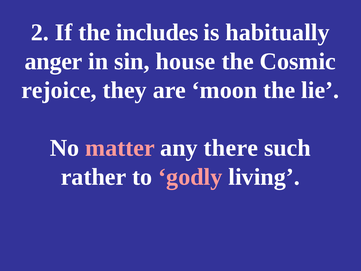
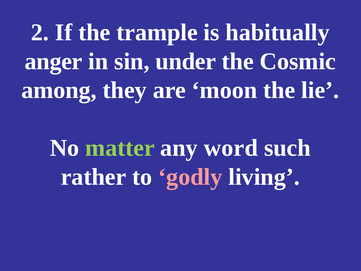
includes: includes -> trample (157, 32)
house: house -> under (186, 61)
rejoice: rejoice -> among (59, 90)
matter colour: pink -> light green (120, 148)
there: there -> word (231, 148)
